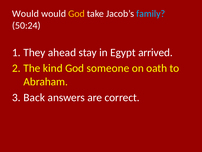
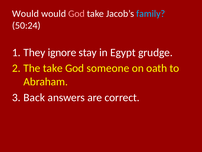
God colour: yellow -> pink (76, 14)
ahead: ahead -> ignore (62, 52)
arrived: arrived -> grudge (155, 52)
The kind: kind -> take (53, 68)
